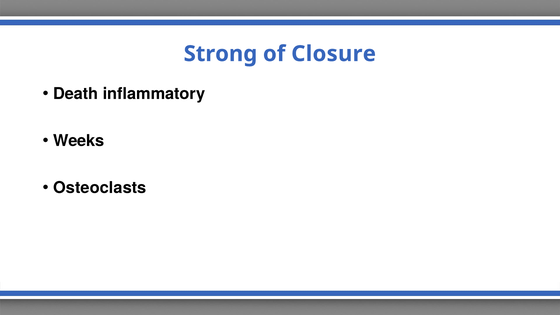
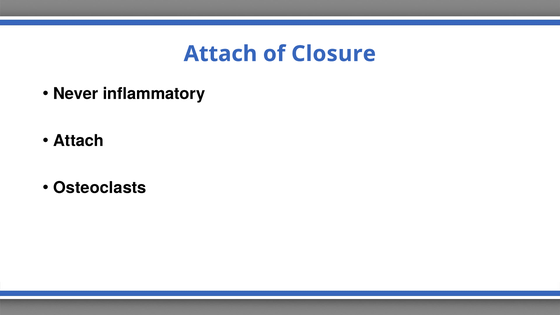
Strong: Strong -> Attach (220, 54)
Death: Death -> Never (76, 94)
Weeks: Weeks -> Attach (79, 141)
